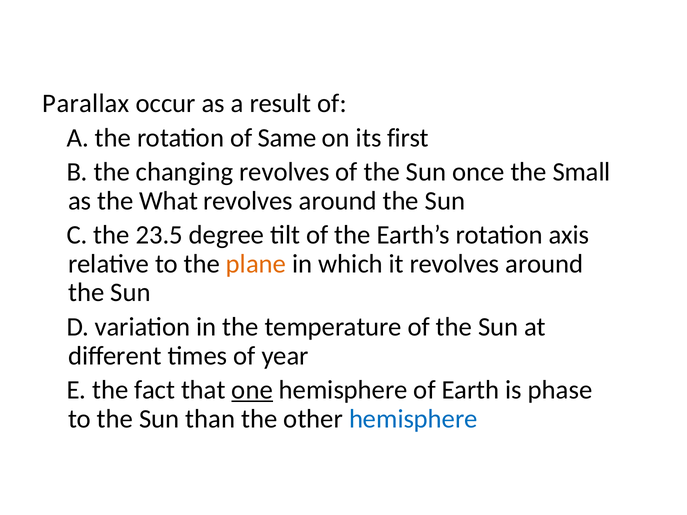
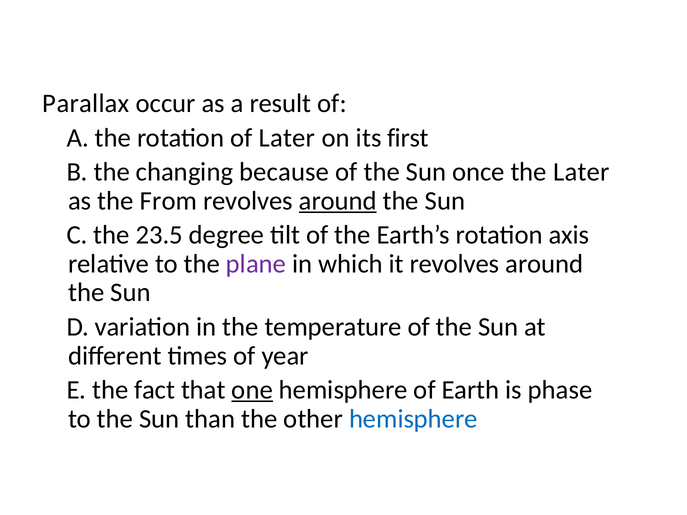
of Same: Same -> Later (287, 138)
changing revolves: revolves -> because (284, 172)
the Small: Small -> Later (581, 172)
What: What -> From (168, 201)
around underline: none -> present (338, 201)
plane colour: orange -> purple (256, 264)
